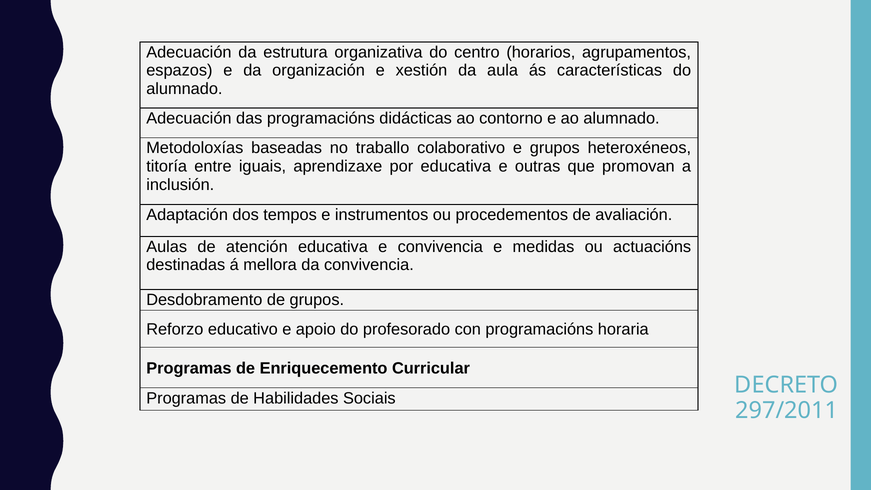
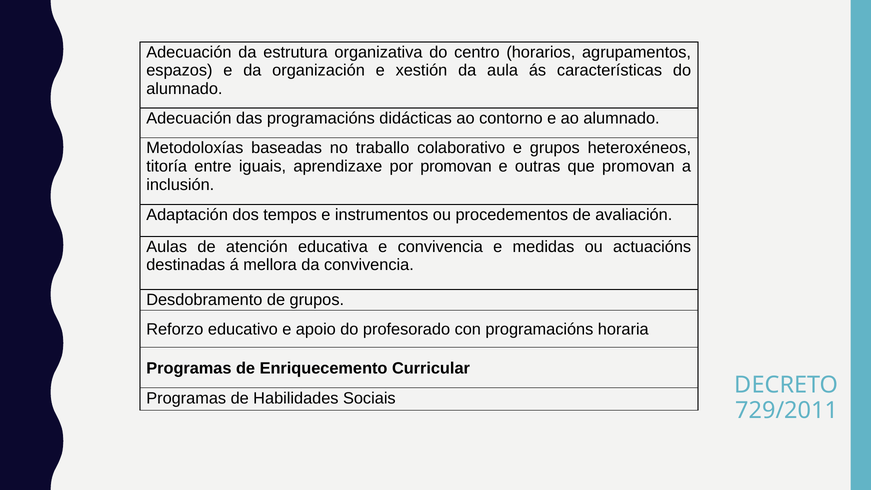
por educativa: educativa -> promovan (456, 166)
297/2011: 297/2011 -> 729/2011 (787, 410)
